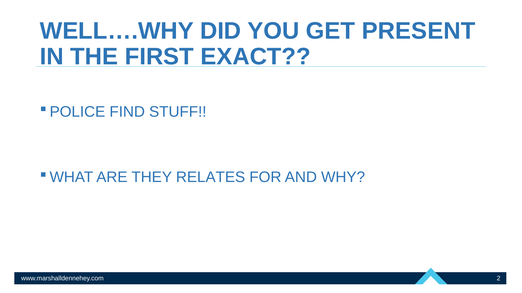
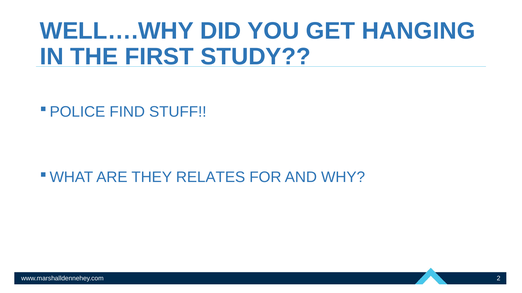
PRESENT: PRESENT -> HANGING (419, 31)
EXACT: EXACT -> STUDY (256, 57)
